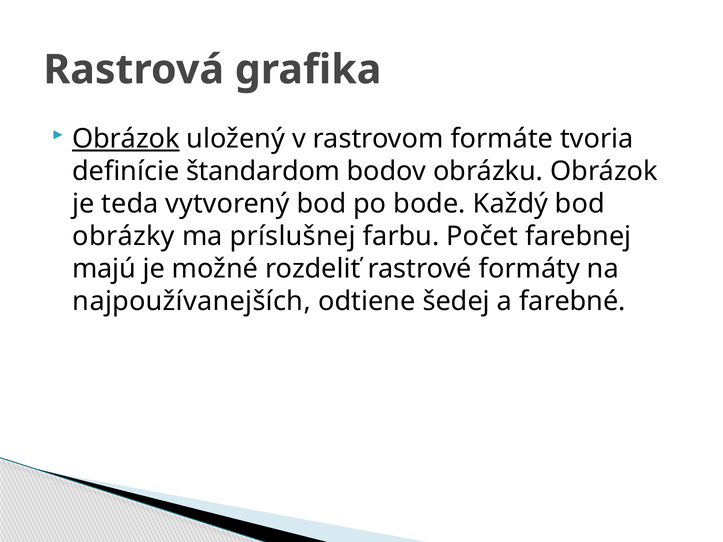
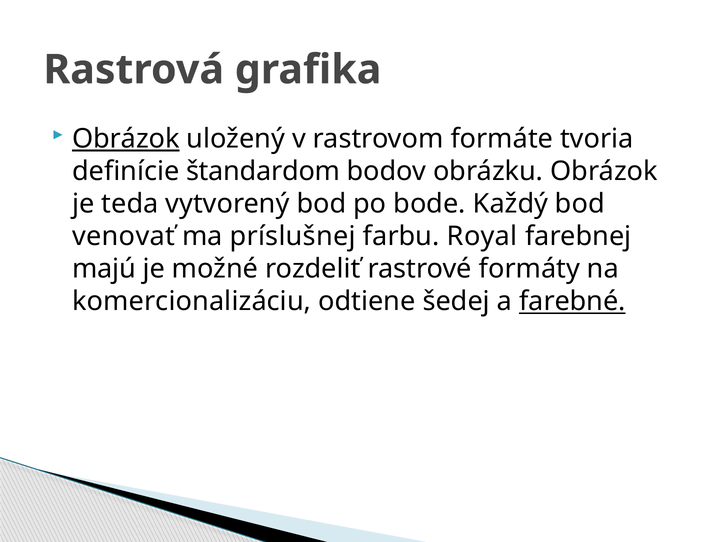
obrázky: obrázky -> venovať (124, 237)
Počet: Počet -> Royal (482, 237)
najpoužívanejších: najpoužívanejších -> komercionalizáciu (192, 302)
farebné underline: none -> present (572, 302)
